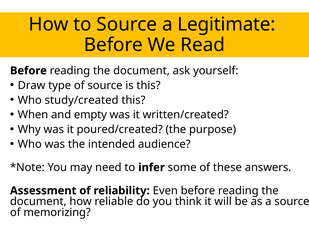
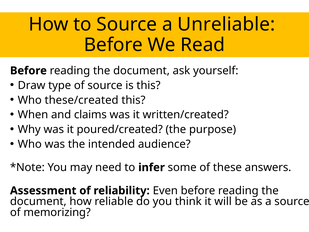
Legitimate: Legitimate -> Unreliable (226, 24)
study/created: study/created -> these/created (82, 100)
empty: empty -> claims (90, 115)
